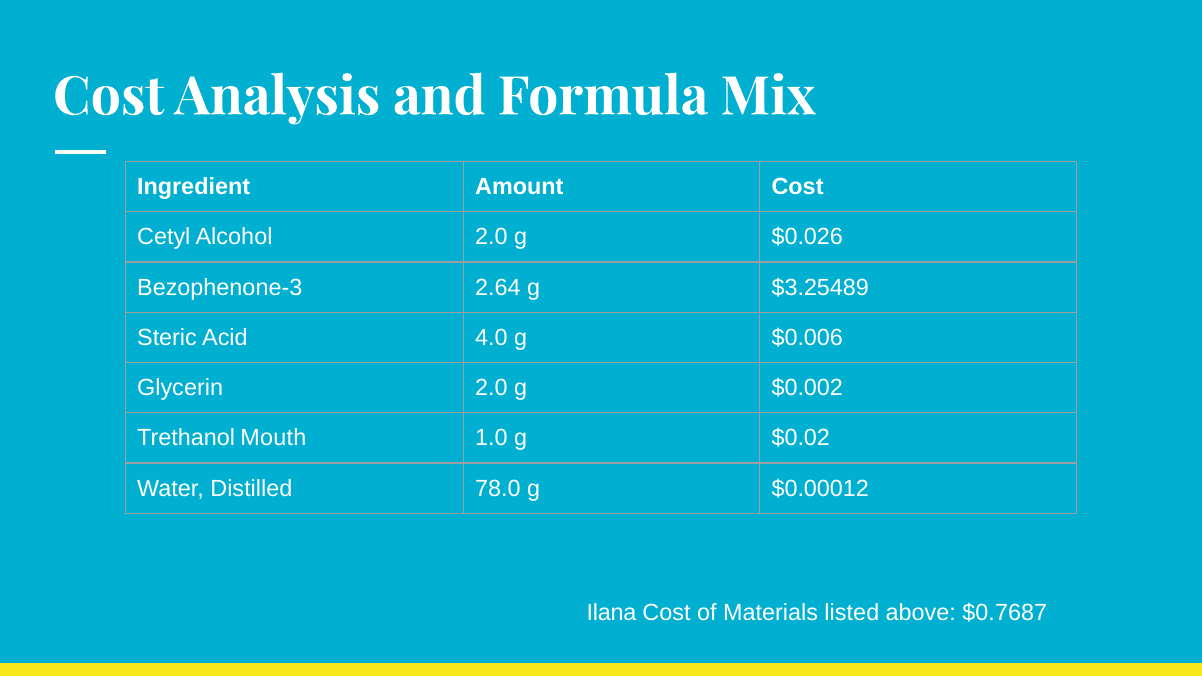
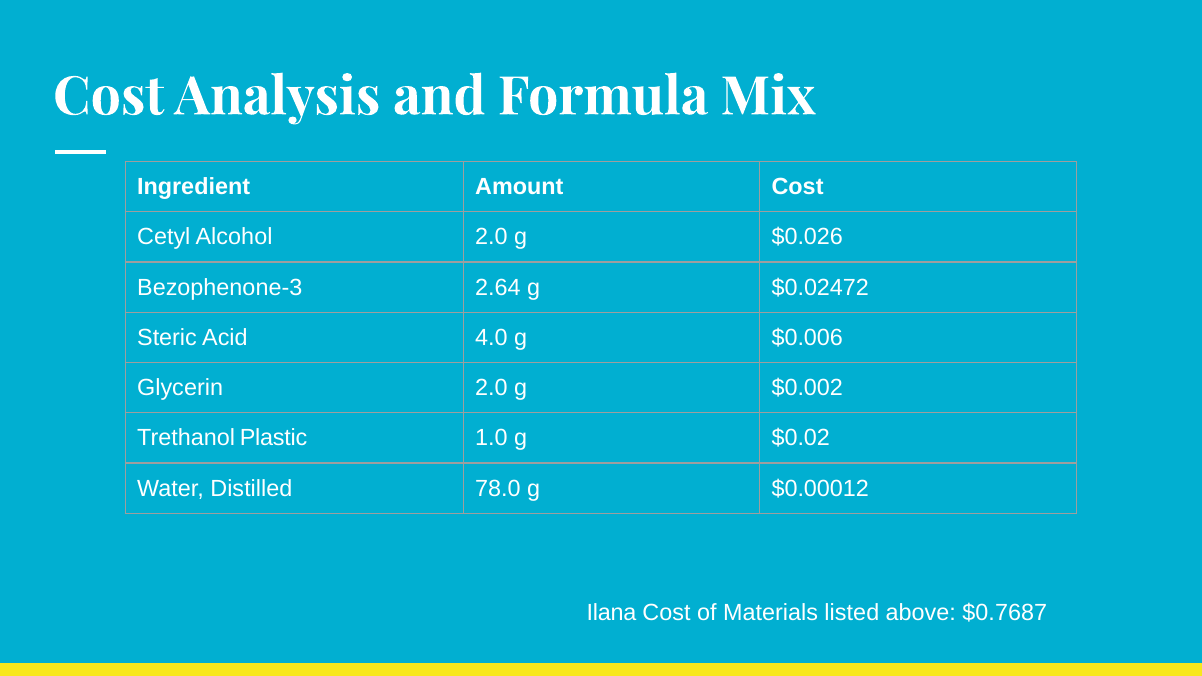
$3.25489: $3.25489 -> $0.02472 (820, 288)
Mouth: Mouth -> Plastic (274, 438)
